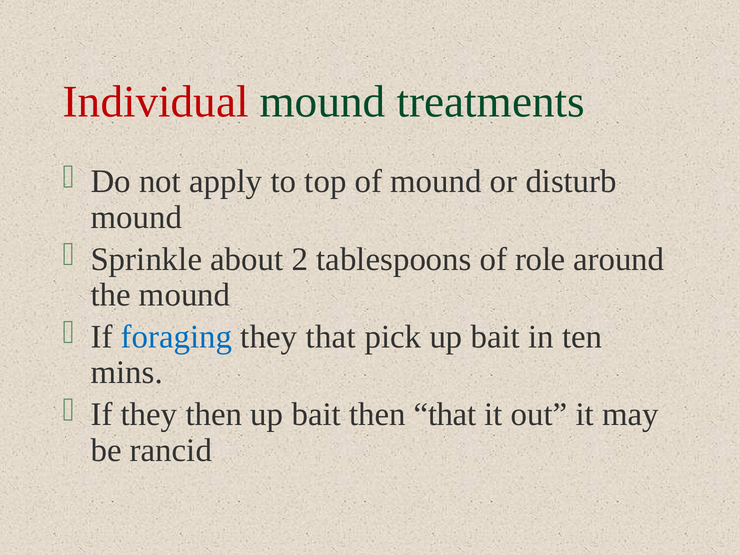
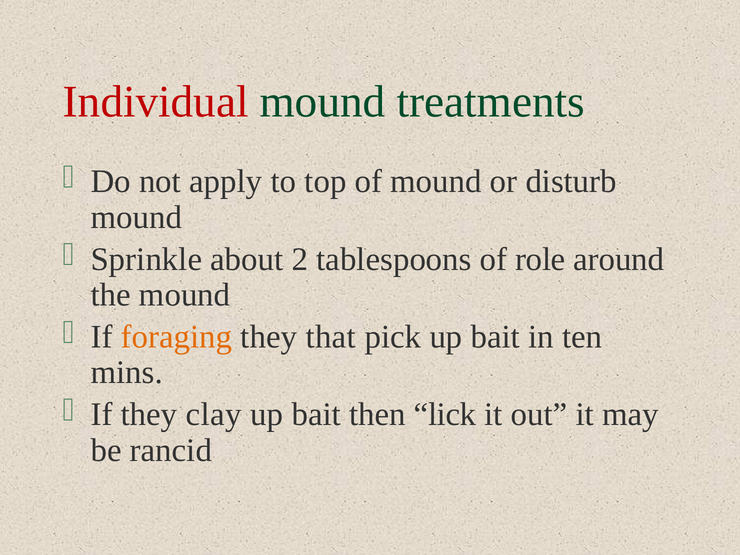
foraging colour: blue -> orange (176, 337)
they then: then -> clay (214, 415)
then that: that -> lick (445, 415)
